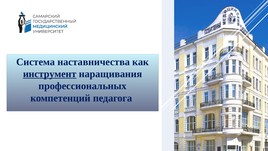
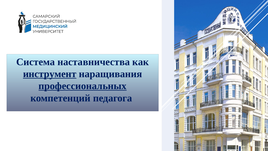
профессиональных underline: none -> present (83, 86)
